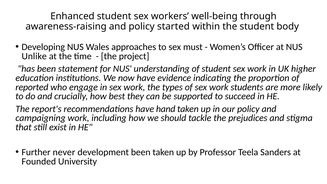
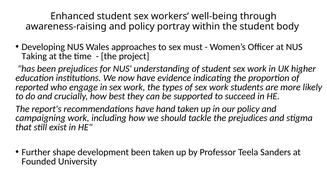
started: started -> portray (174, 26)
Unlike: Unlike -> Taking (34, 56)
been statement: statement -> prejudices (78, 69)
never: never -> shape (64, 152)
